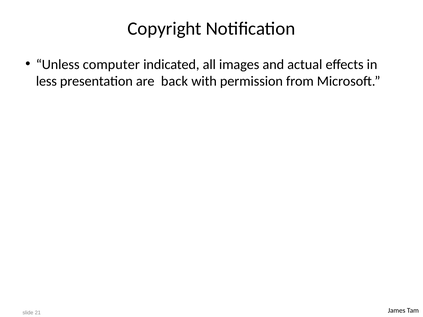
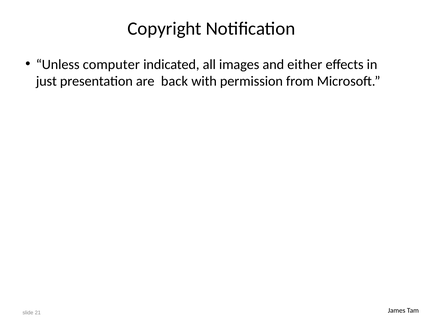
actual: actual -> either (305, 64)
less: less -> just (46, 81)
